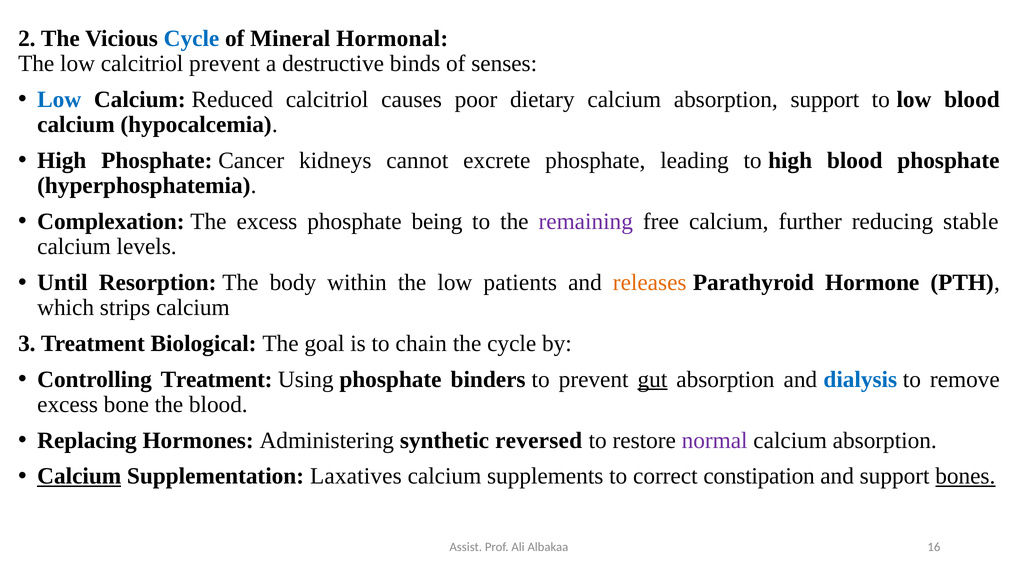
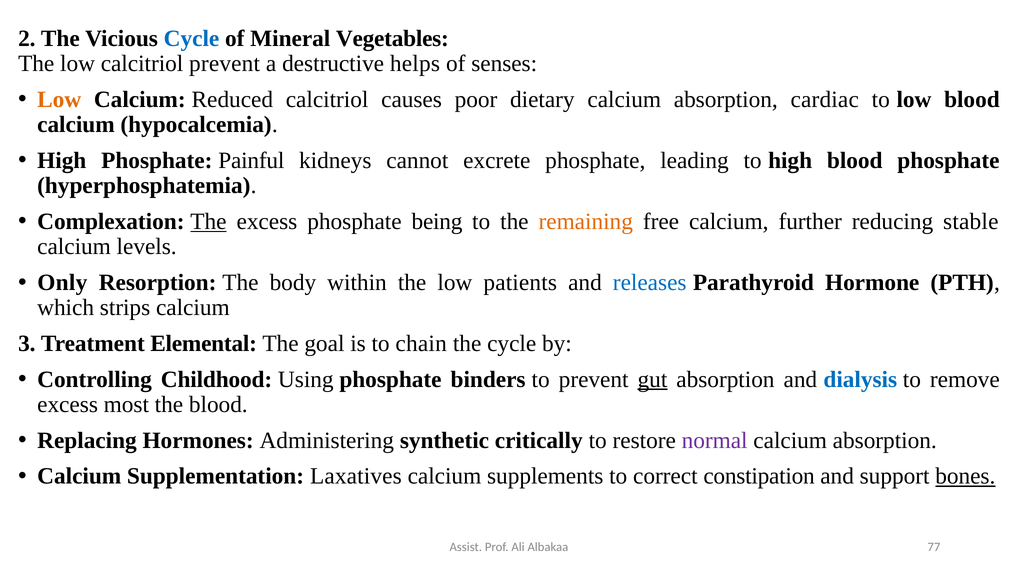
Hormonal: Hormonal -> Vegetables (392, 38)
binds: binds -> helps (415, 64)
Low colour: blue -> orange (59, 99)
absorption support: support -> cardiac (825, 99)
Cancer: Cancer -> Painful (251, 160)
The underline: none -> present (208, 221)
remaining colour: purple -> orange (586, 221)
Until: Until -> Only (62, 282)
releases colour: orange -> blue (650, 282)
Biological: Biological -> Elemental (204, 343)
Controlling Treatment: Treatment -> Childhood (217, 379)
bone: bone -> most (126, 404)
reversed: reversed -> critically (539, 440)
Calcium underline: present -> none (79, 476)
16: 16 -> 77 (934, 547)
